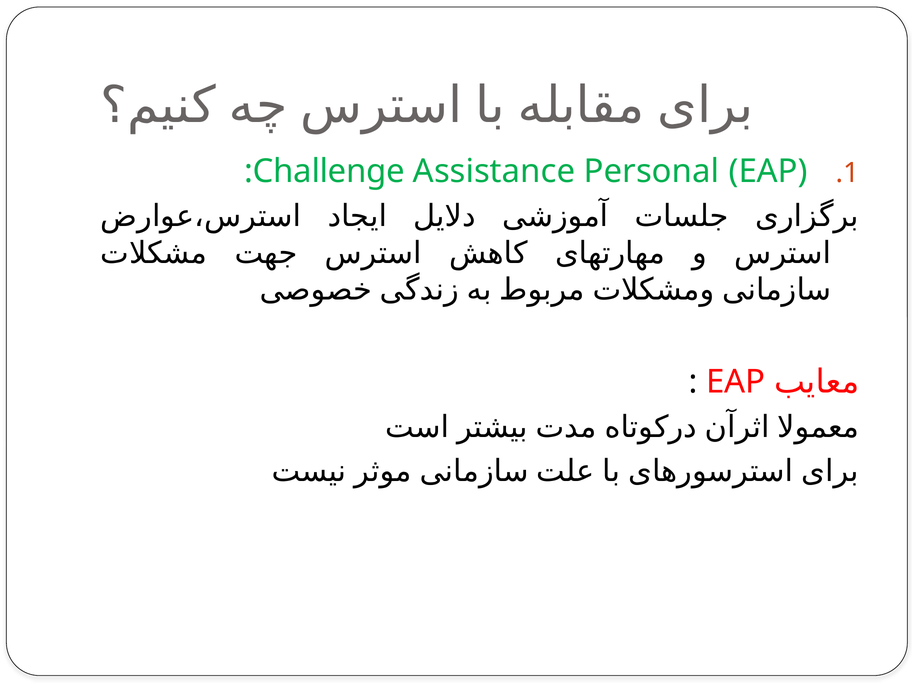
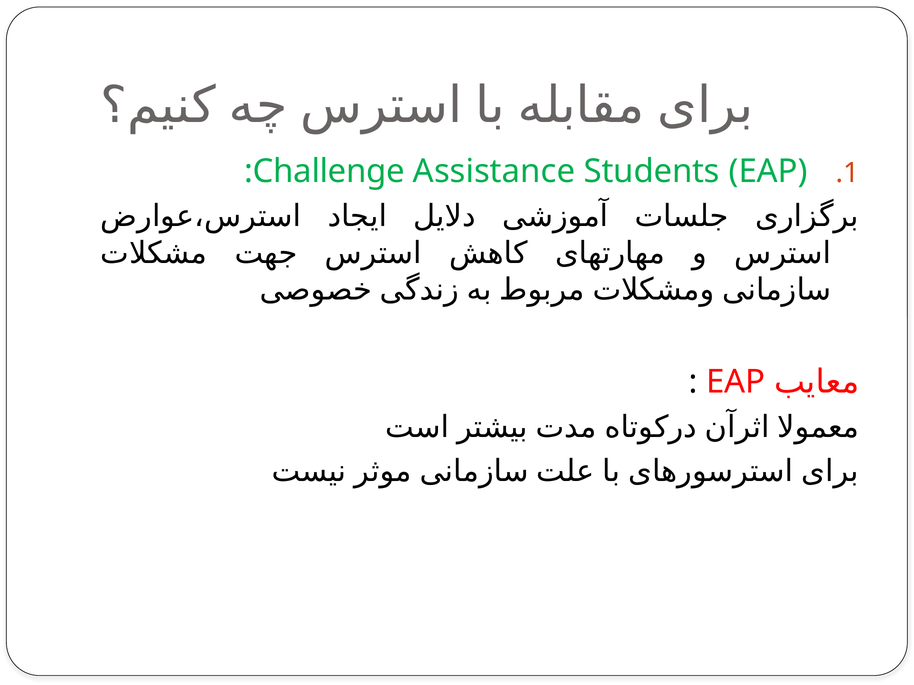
Personal: Personal -> Students (652, 171)
